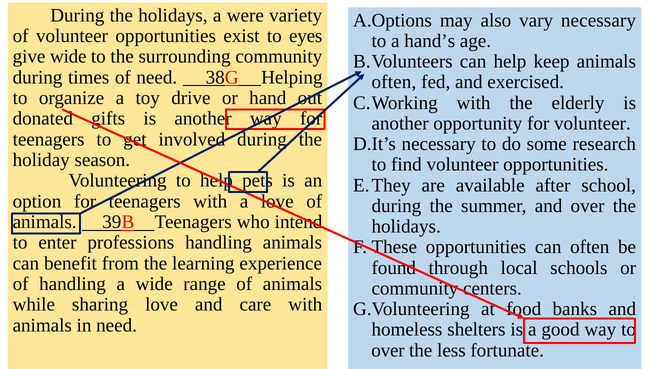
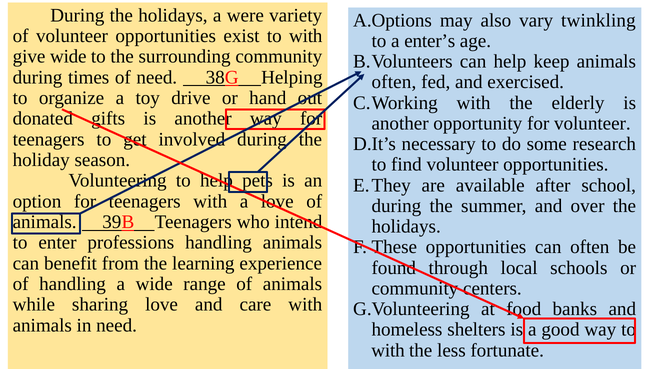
vary necessary: necessary -> twinkling (598, 20)
exist to eyes: eyes -> with (306, 36)
hand’s: hand’s -> enter’s (430, 41)
over: over -> with (388, 350)
